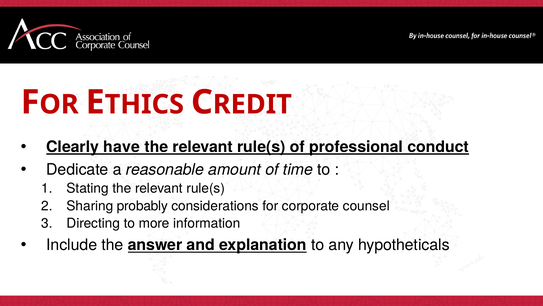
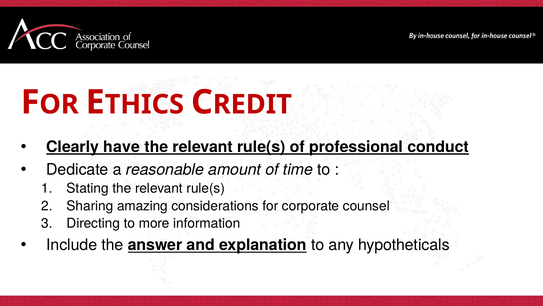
probably: probably -> amazing (142, 206)
